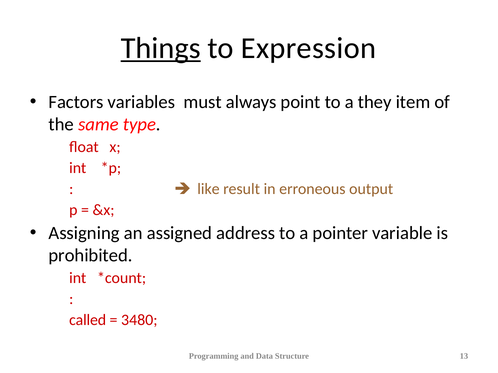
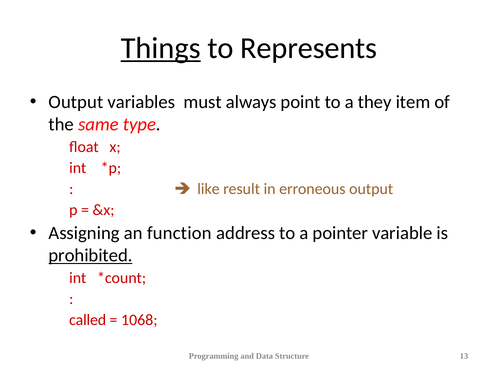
Expression: Expression -> Represents (309, 48)
Factors: Factors -> Output (76, 102)
assigned: assigned -> function (179, 233)
prohibited underline: none -> present (91, 256)
3480: 3480 -> 1068 (139, 320)
